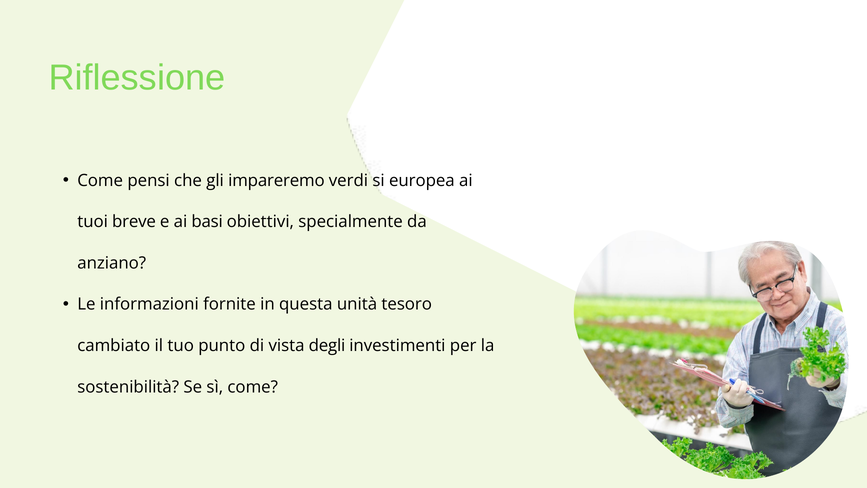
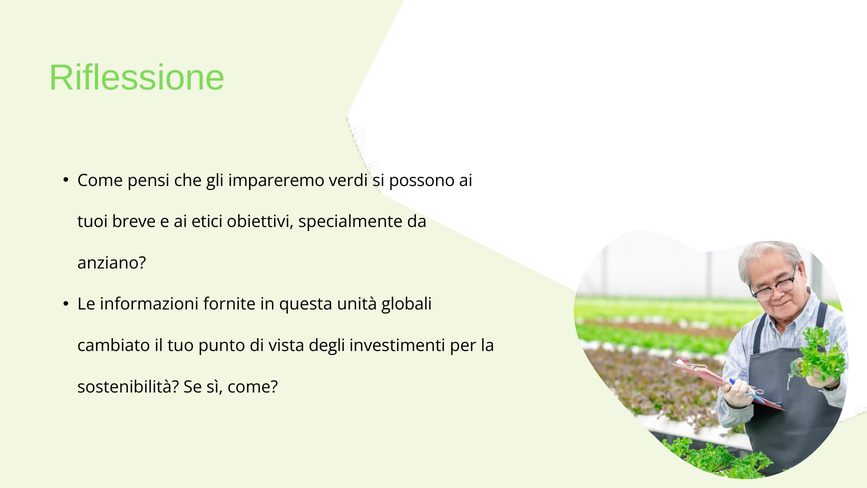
europea: europea -> possono (422, 180)
basi: basi -> etici (207, 222)
tesoro: tesoro -> globali (407, 304)
